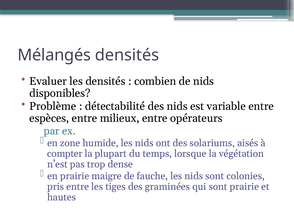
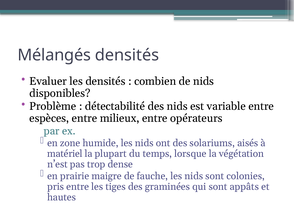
compter: compter -> matériel (65, 153)
sont prairie: prairie -> appâts (244, 186)
